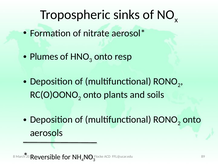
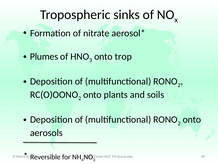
resp: resp -> trop (123, 56)
